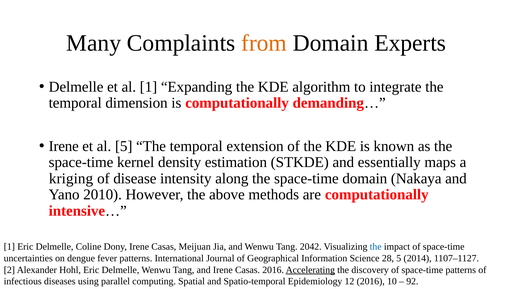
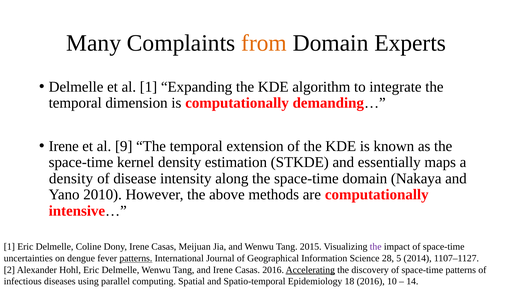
al 5: 5 -> 9 (124, 146)
kriging: kriging -> density (71, 178)
2042: 2042 -> 2015 (311, 246)
the colour: blue -> purple (376, 246)
patterns underline: none -> present (136, 258)
12: 12 -> 18 (349, 281)
92: 92 -> 14 (412, 281)
